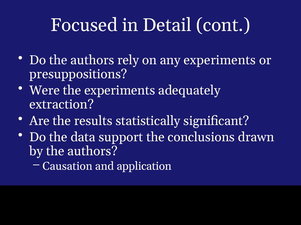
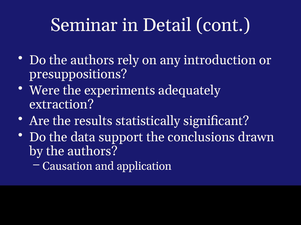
Focused: Focused -> Seminar (84, 25)
any experiments: experiments -> introduction (220, 60)
